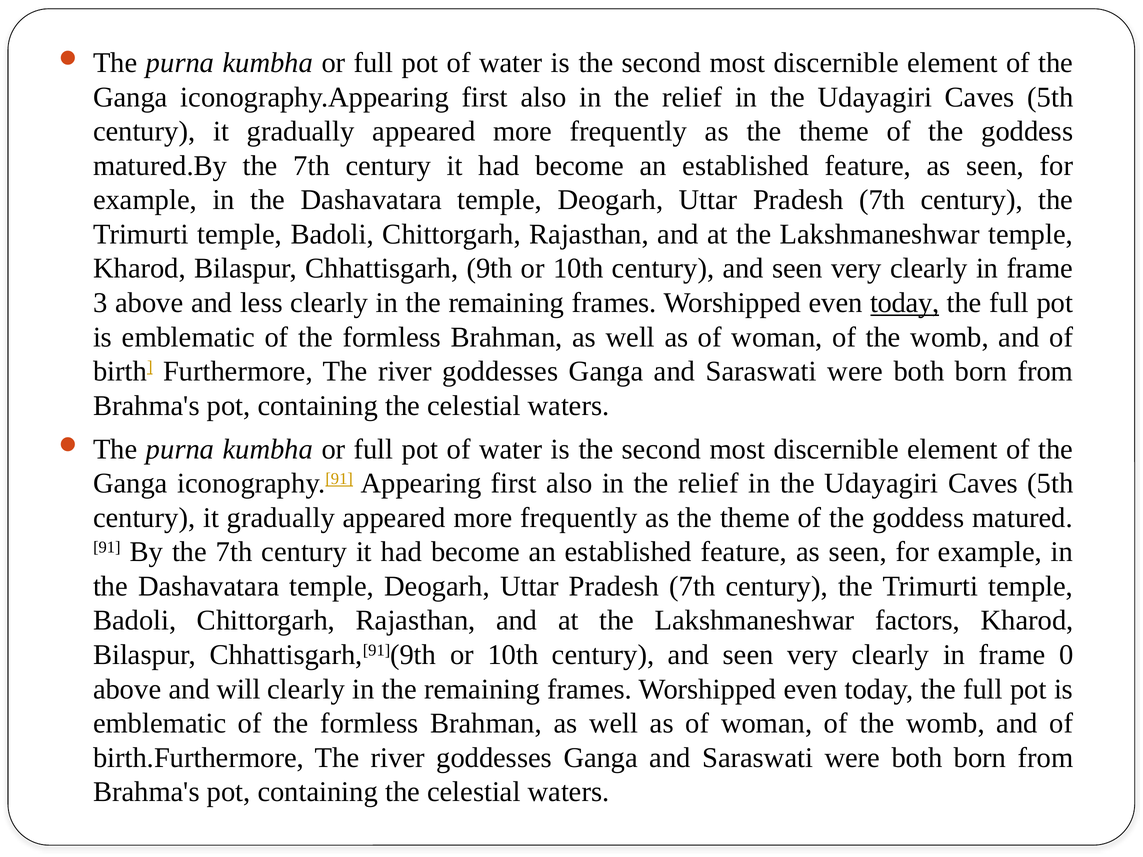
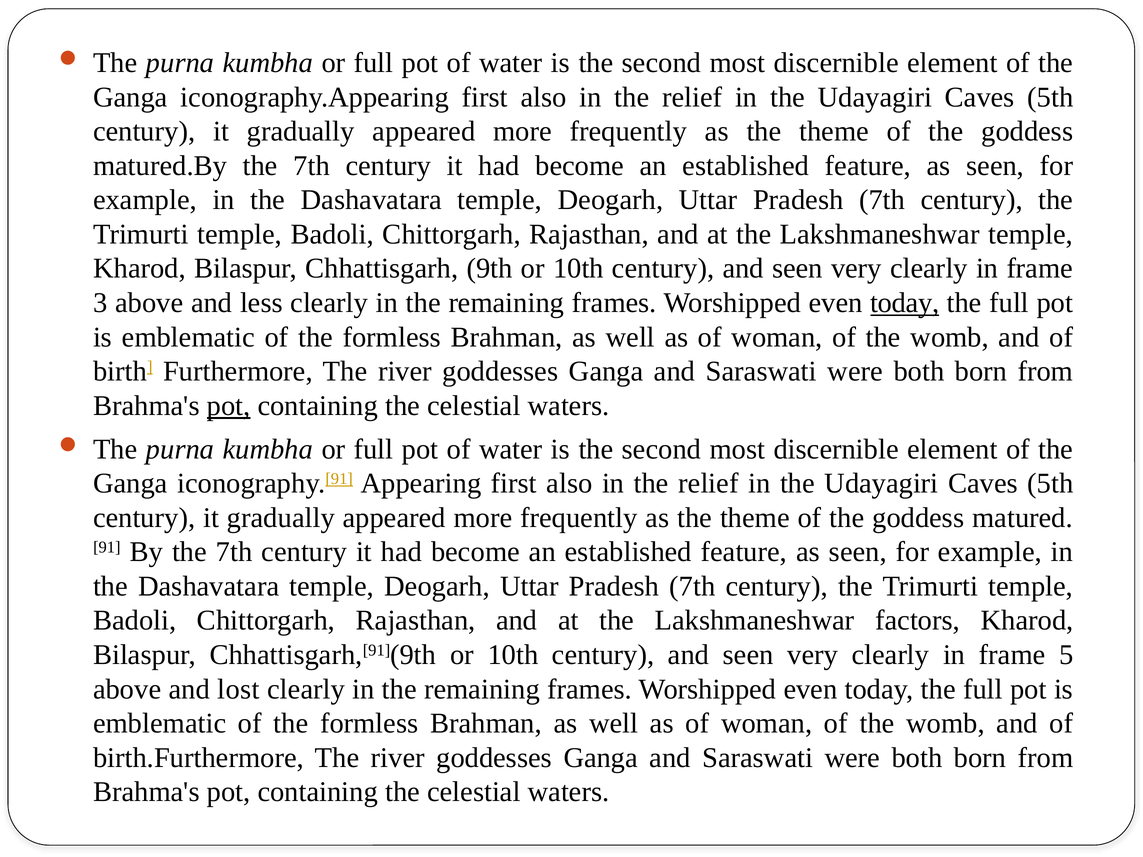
pot underline: none -> present (229, 406)
0: 0 -> 5 (1066, 655)
will: will -> lost (238, 689)
